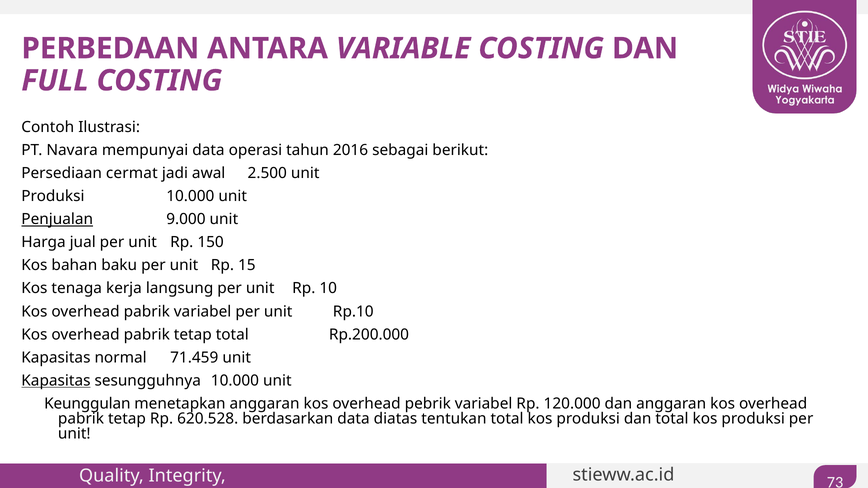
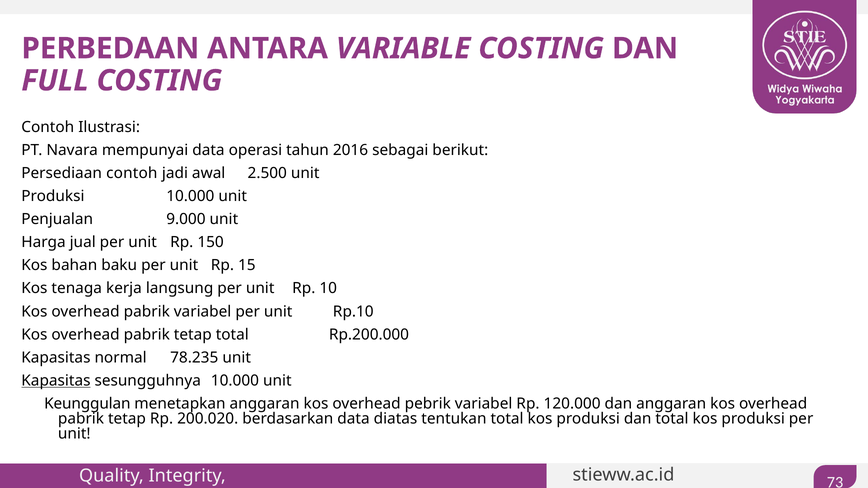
Persediaan cermat: cermat -> contoh (132, 173)
Penjualan underline: present -> none (57, 219)
71.459: 71.459 -> 78.235 (194, 358)
620.528: 620.528 -> 200.020 (208, 419)
